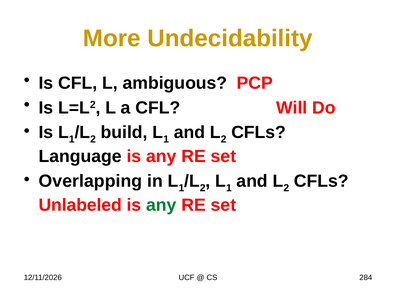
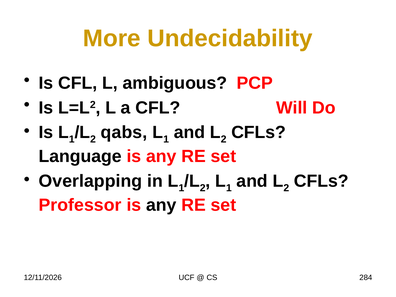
build: build -> qabs (124, 132)
Unlabeled: Unlabeled -> Professor (80, 205)
any colour: green -> black (161, 205)
